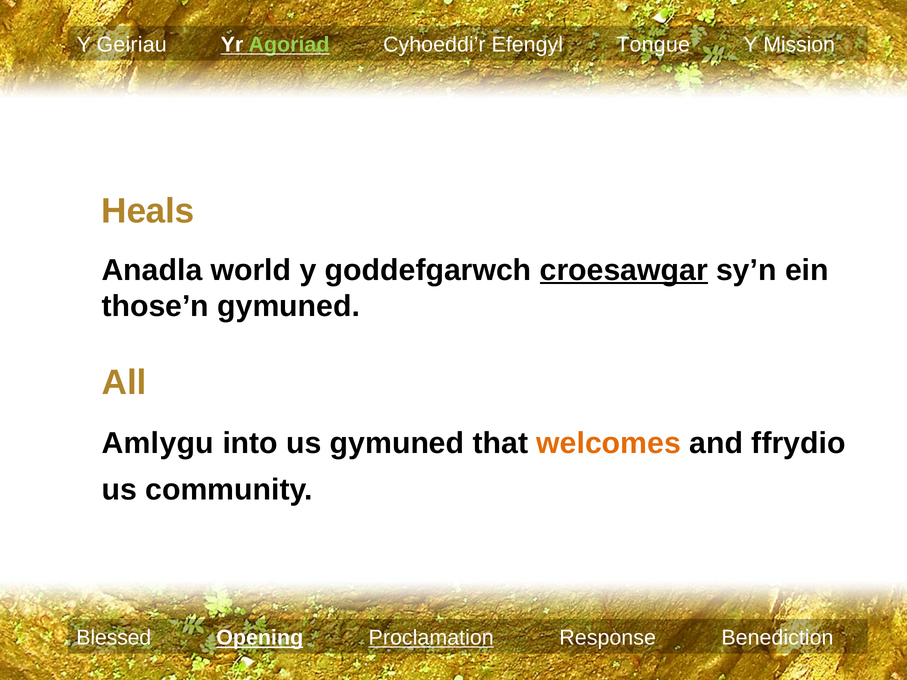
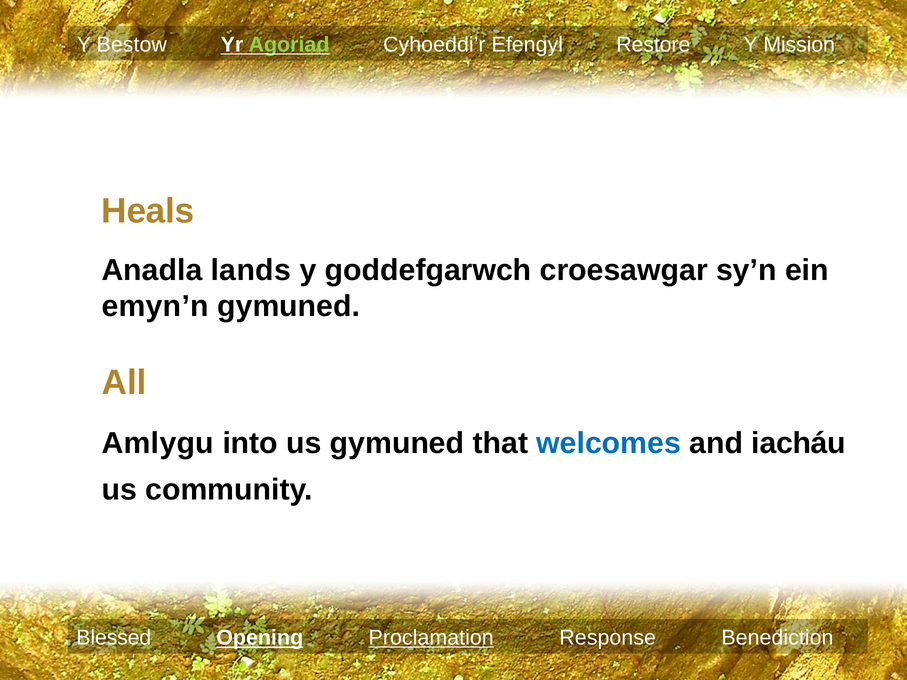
Geiriau: Geiriau -> Bestow (132, 45)
Tongue: Tongue -> Restore (653, 45)
world: world -> lands (251, 270)
croesawgar underline: present -> none (624, 270)
those’n: those’n -> emyn’n (155, 306)
welcomes colour: orange -> blue (609, 444)
ffrydio: ffrydio -> iacháu (799, 444)
